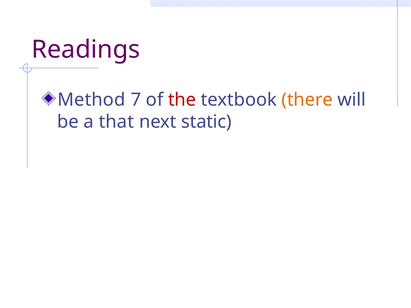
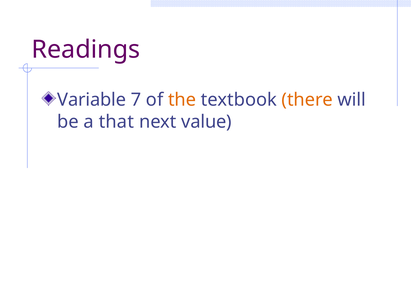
Method: Method -> Variable (92, 100)
the colour: red -> orange (182, 100)
static: static -> value (207, 122)
